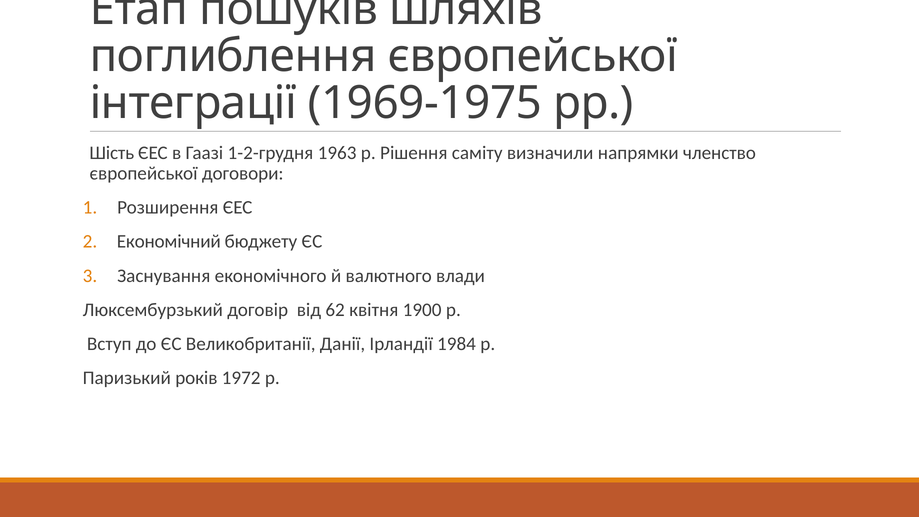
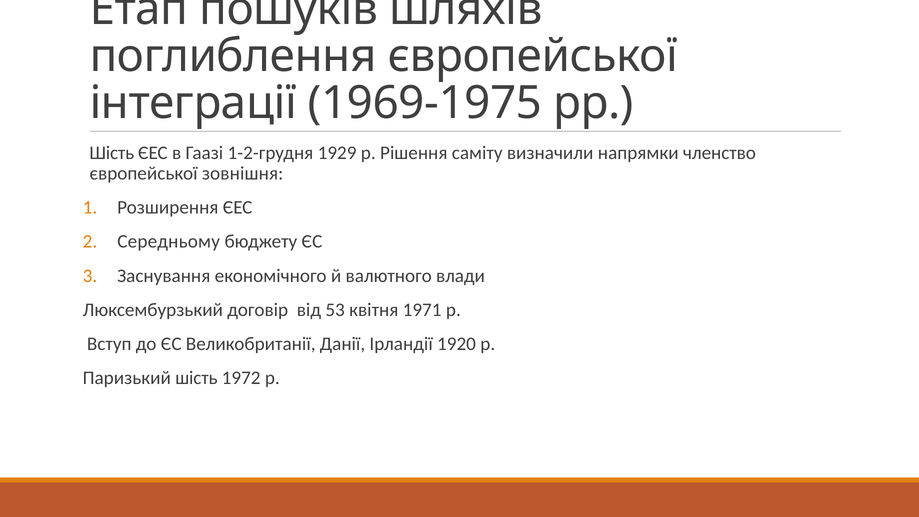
1963: 1963 -> 1929 (337, 153)
договори: договори -> зовнішня (243, 173)
Економічний: Економічний -> Середньому (169, 242)
62: 62 -> 53 (335, 310)
1900: 1900 -> 1971 (422, 310)
1984: 1984 -> 1920 (457, 344)
Паризький років: років -> шість (196, 378)
